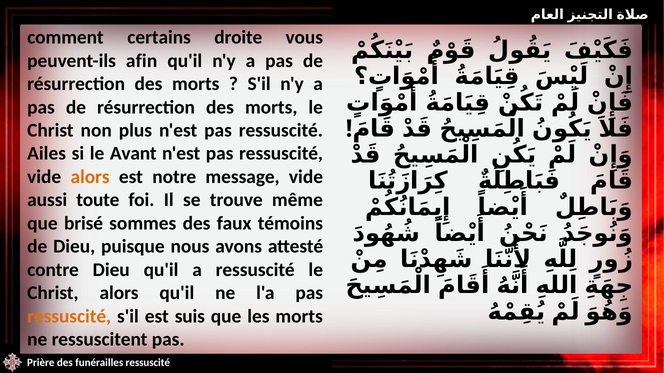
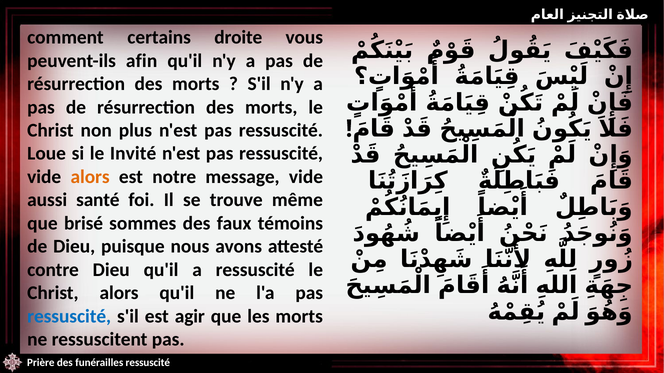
Ailes: Ailes -> Loue (47, 154)
Avant: Avant -> Invité (133, 154)
toute: toute -> santé (98, 200)
ressuscité colour: orange -> blue (69, 317)
suis: suis -> agir (190, 317)
